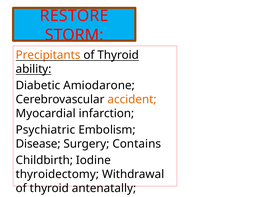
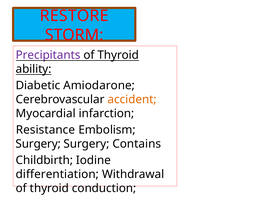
Precipitants colour: orange -> purple (48, 55)
Psychiatric: Psychiatric -> Resistance (45, 130)
Disease: Disease -> Surgery (38, 143)
thyroidectomy: thyroidectomy -> differentiation (57, 174)
antenatally: antenatally -> conduction (104, 188)
